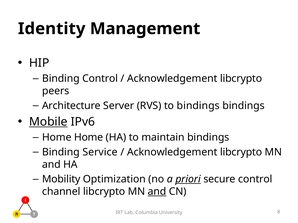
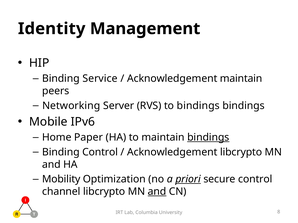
Binding Control: Control -> Service (100, 79)
libcrypto: libcrypto -> maintain (241, 79)
Architecture: Architecture -> Networking (71, 106)
Mobile underline: present -> none (48, 122)
Home Home: Home -> Paper (89, 138)
bindings underline: none -> present (208, 138)
Binding Service: Service -> Control (100, 152)
